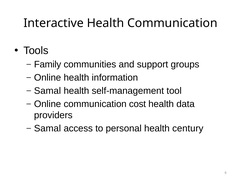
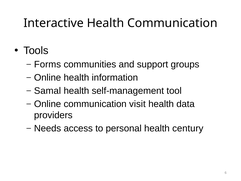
Family: Family -> Forms (48, 64)
cost: cost -> visit (137, 104)
Samal: Samal -> Needs (48, 128)
